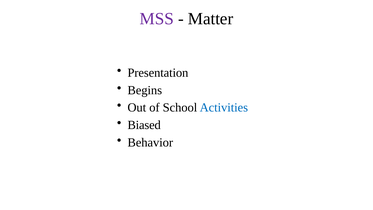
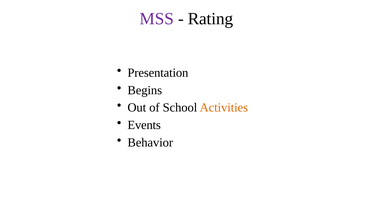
Matter: Matter -> Rating (211, 19)
Activities colour: blue -> orange (224, 107)
Biased: Biased -> Events (144, 125)
